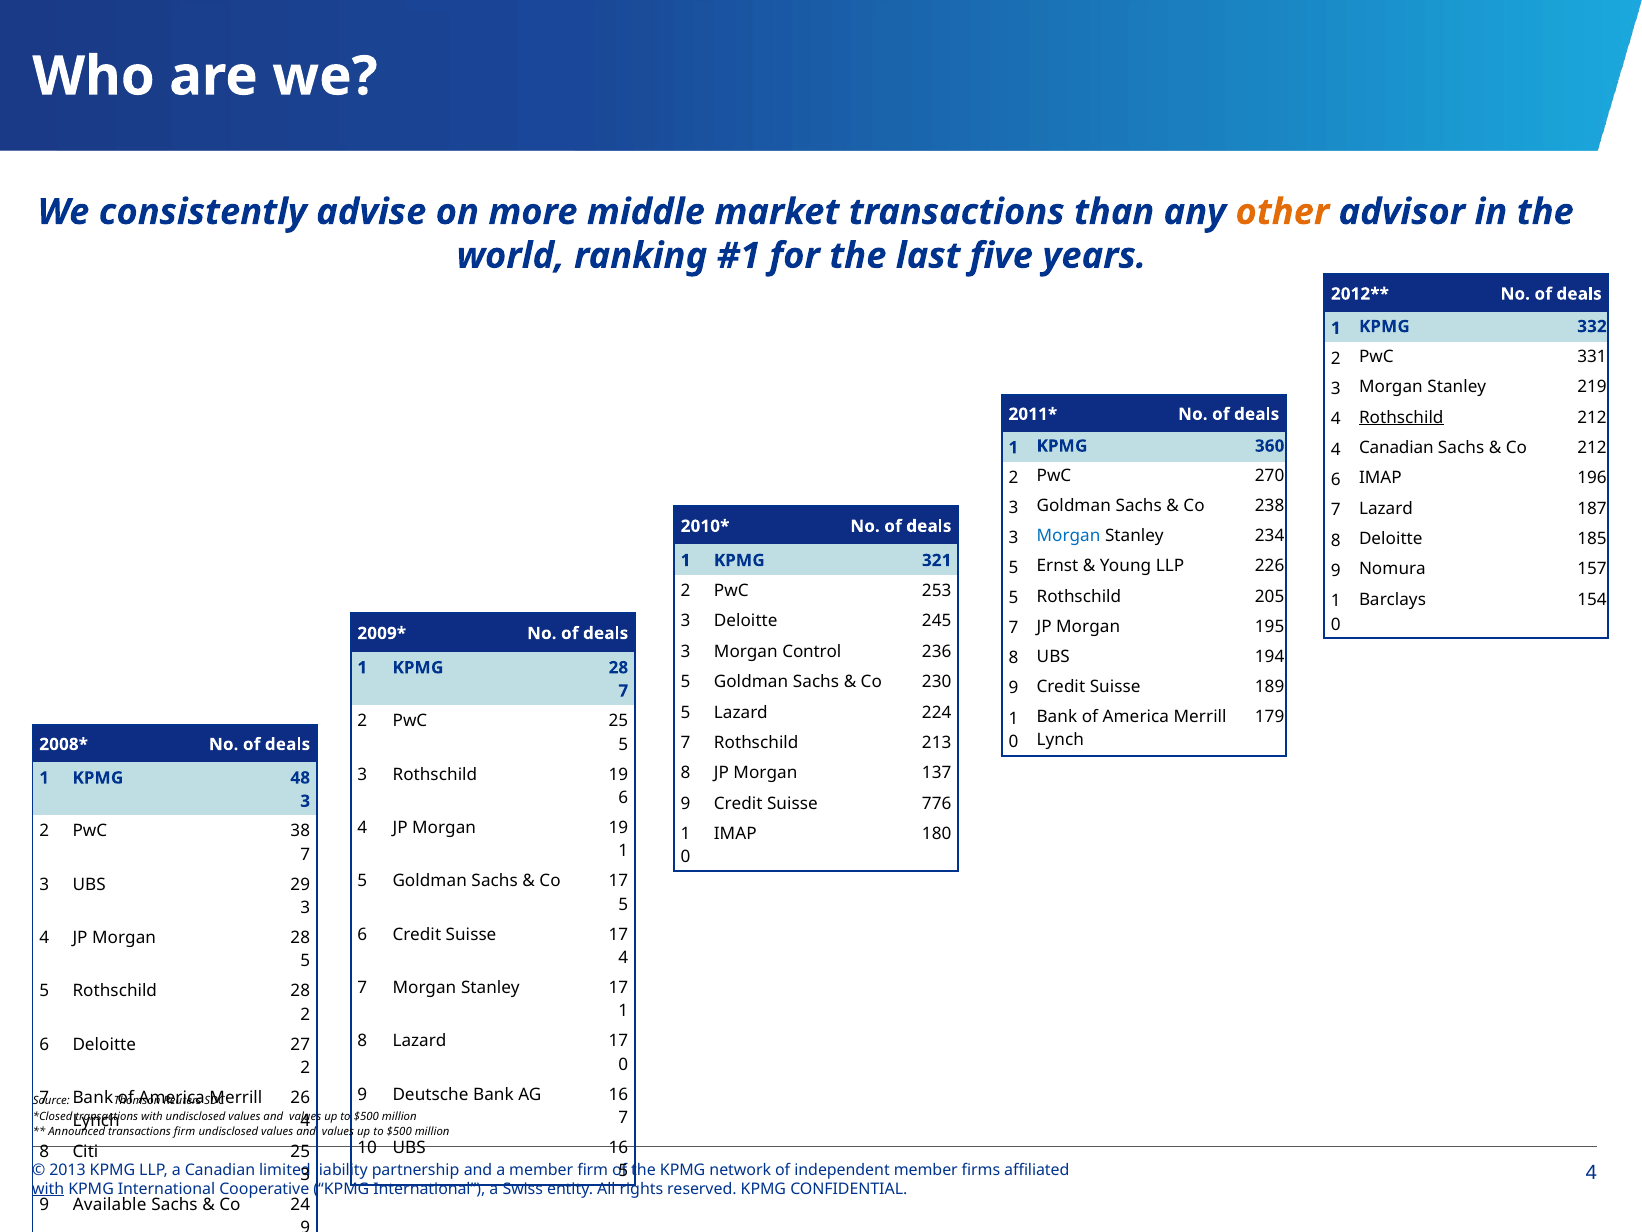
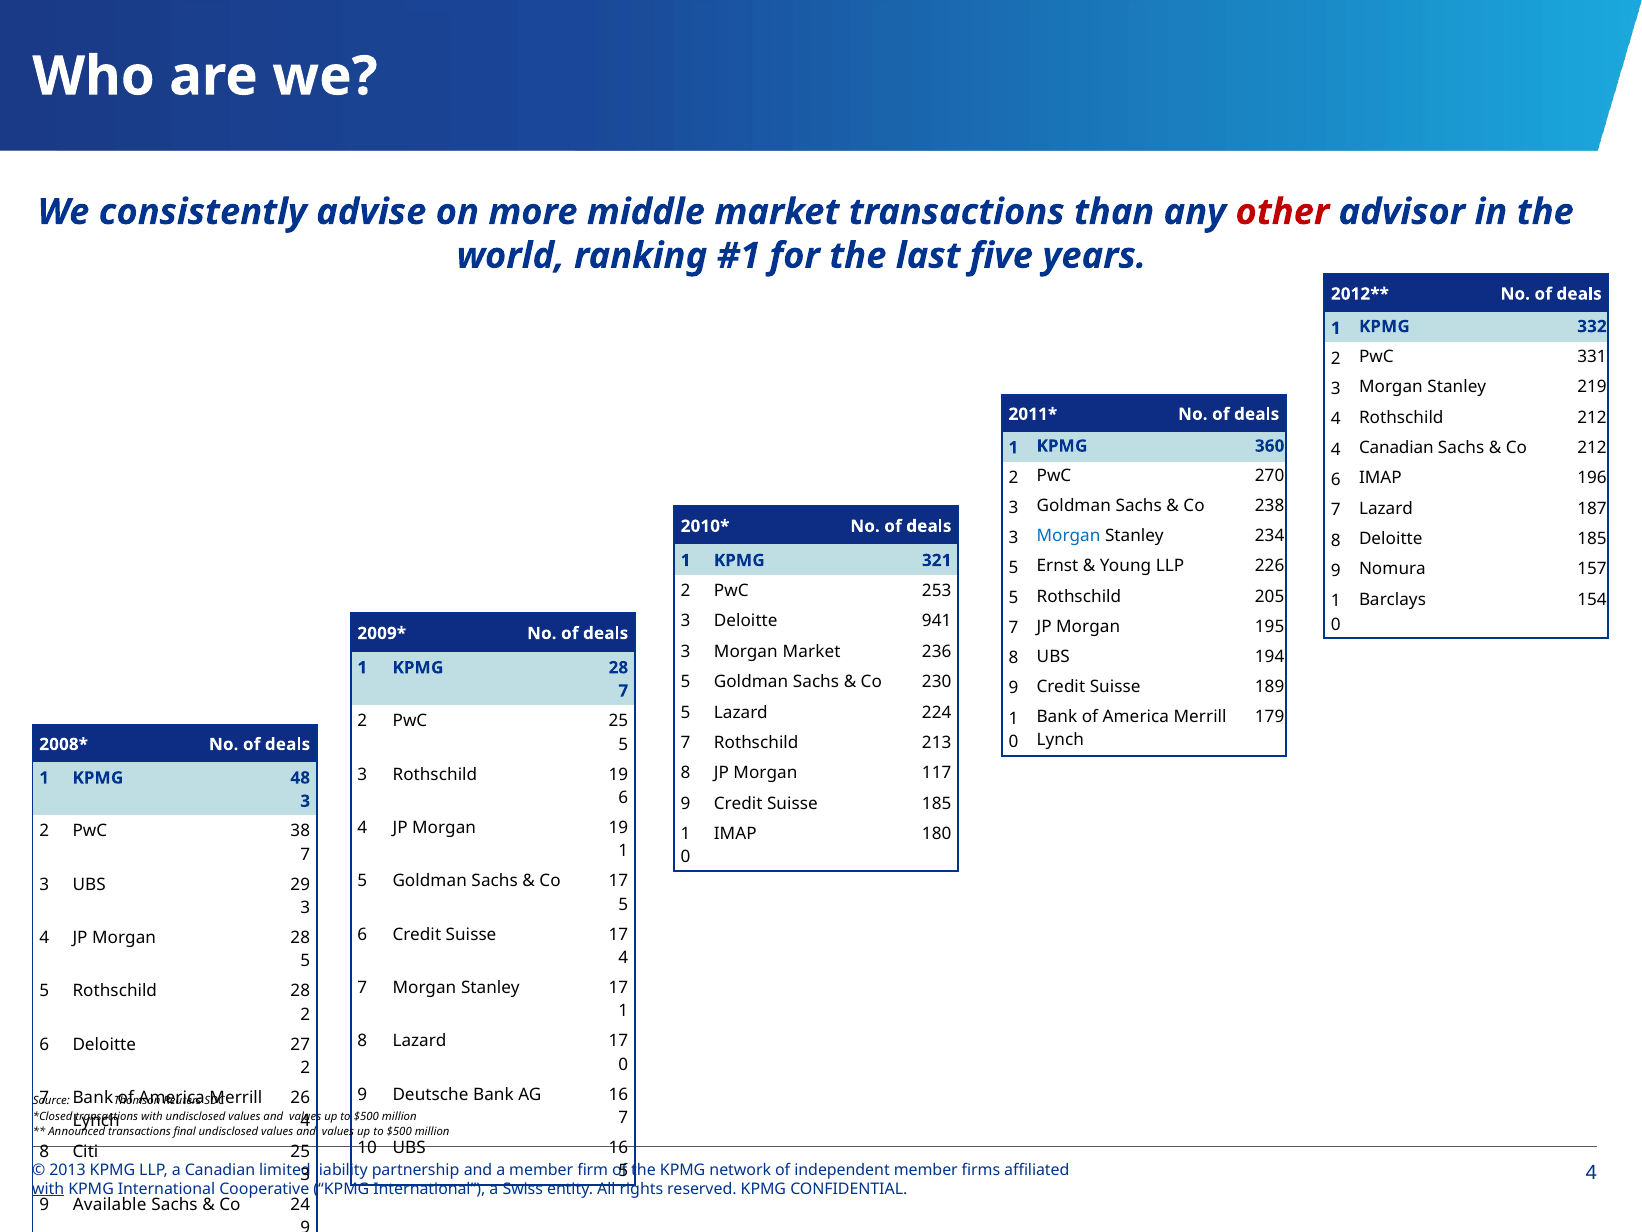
other colour: orange -> red (1282, 212)
Rothschild underline: present -> none (1401, 417)
245: 245 -> 941 (937, 621)
Morgan Control: Control -> Market (812, 651)
137: 137 -> 117 (937, 773)
Suisse 776: 776 -> 185 (937, 803)
transactions firm: firm -> final (185, 1131)
